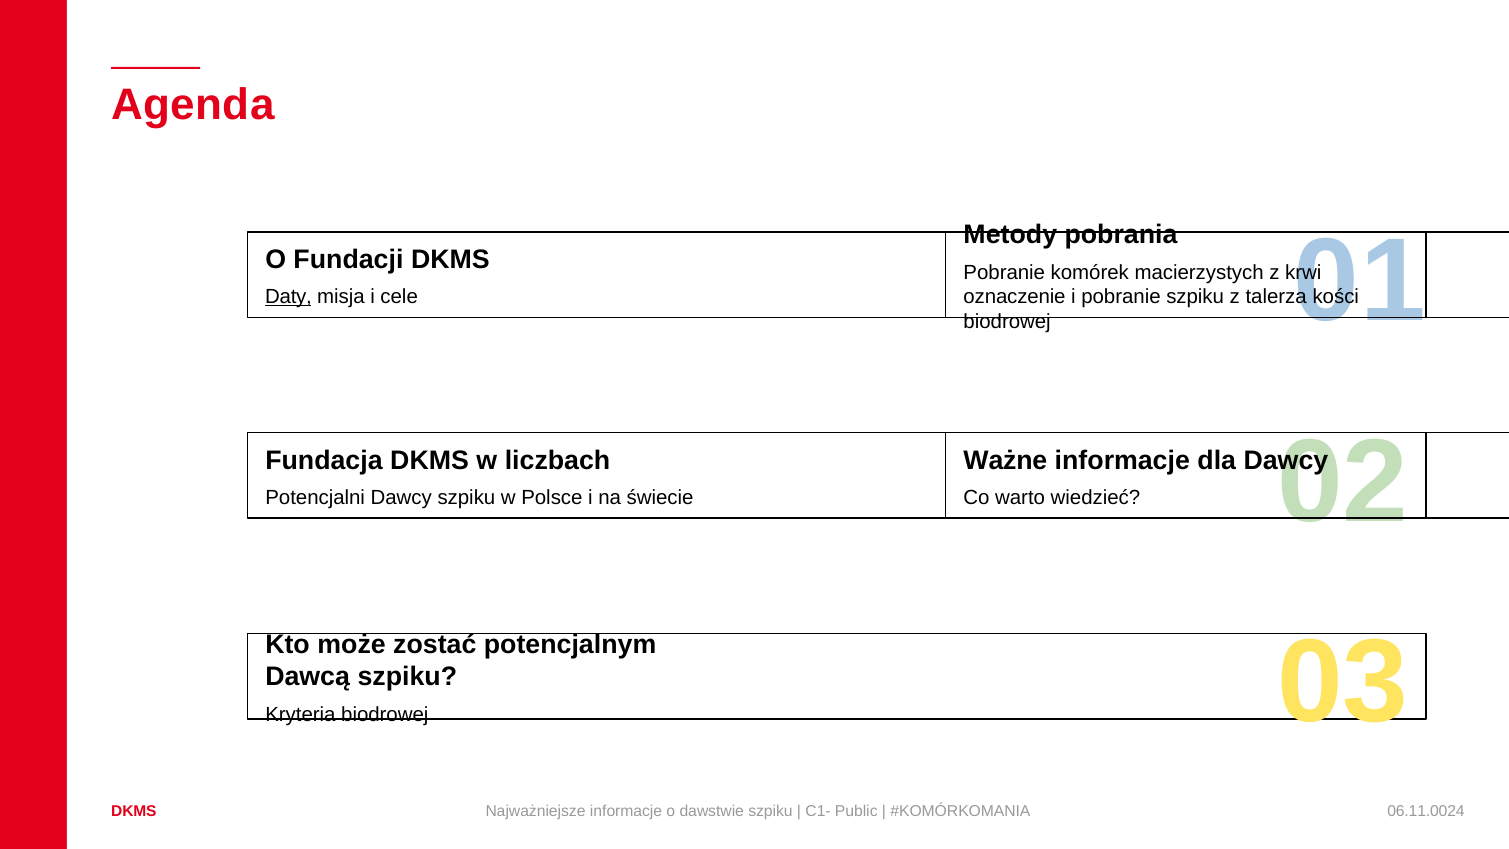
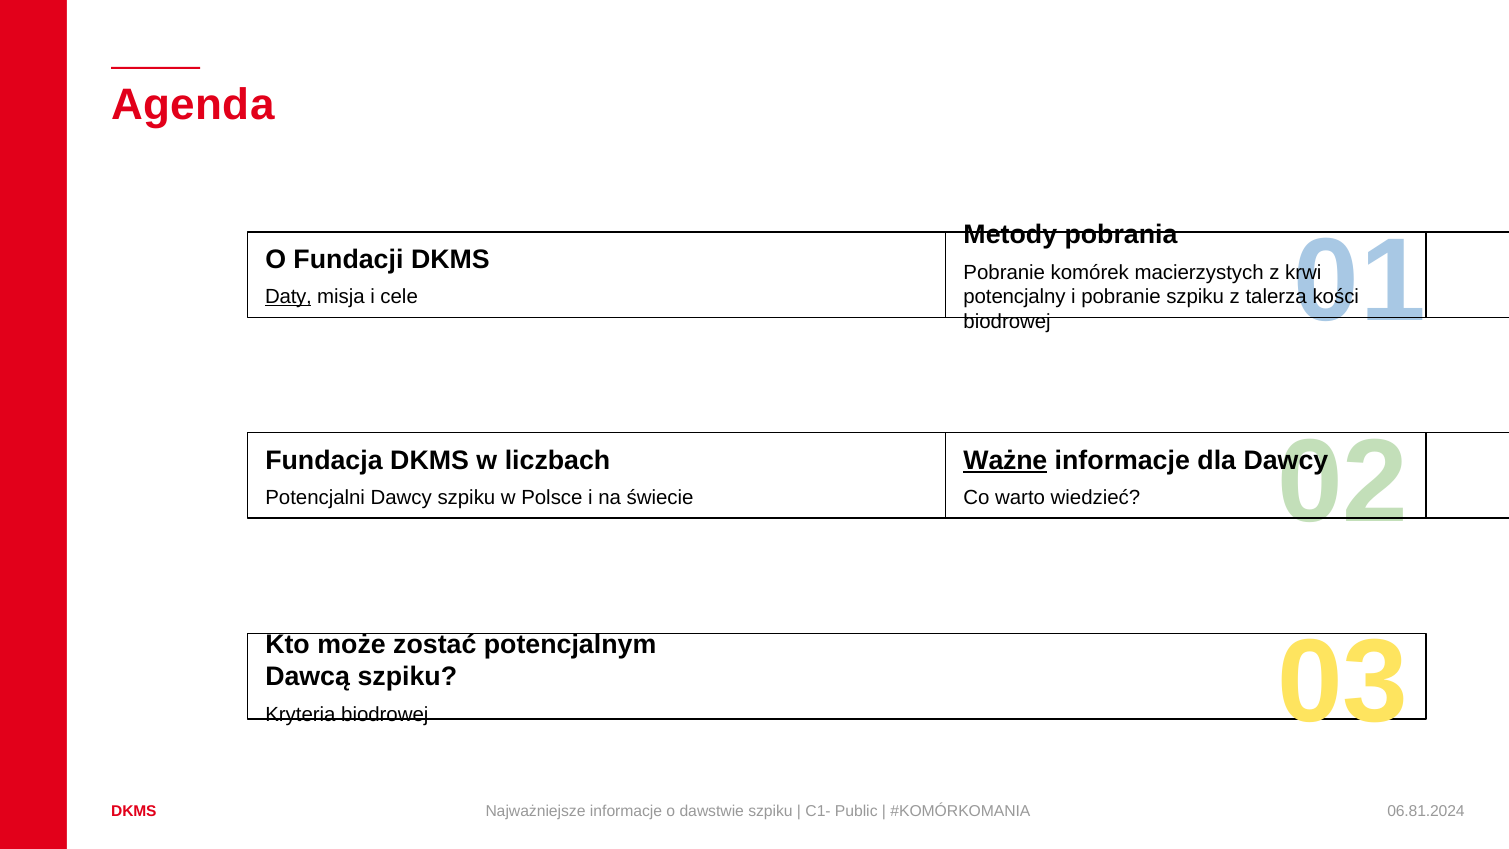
oznaczenie: oznaczenie -> potencjalny (1015, 297)
Ważne underline: none -> present (1005, 460)
06.11.0024: 06.11.0024 -> 06.81.2024 (1426, 811)
